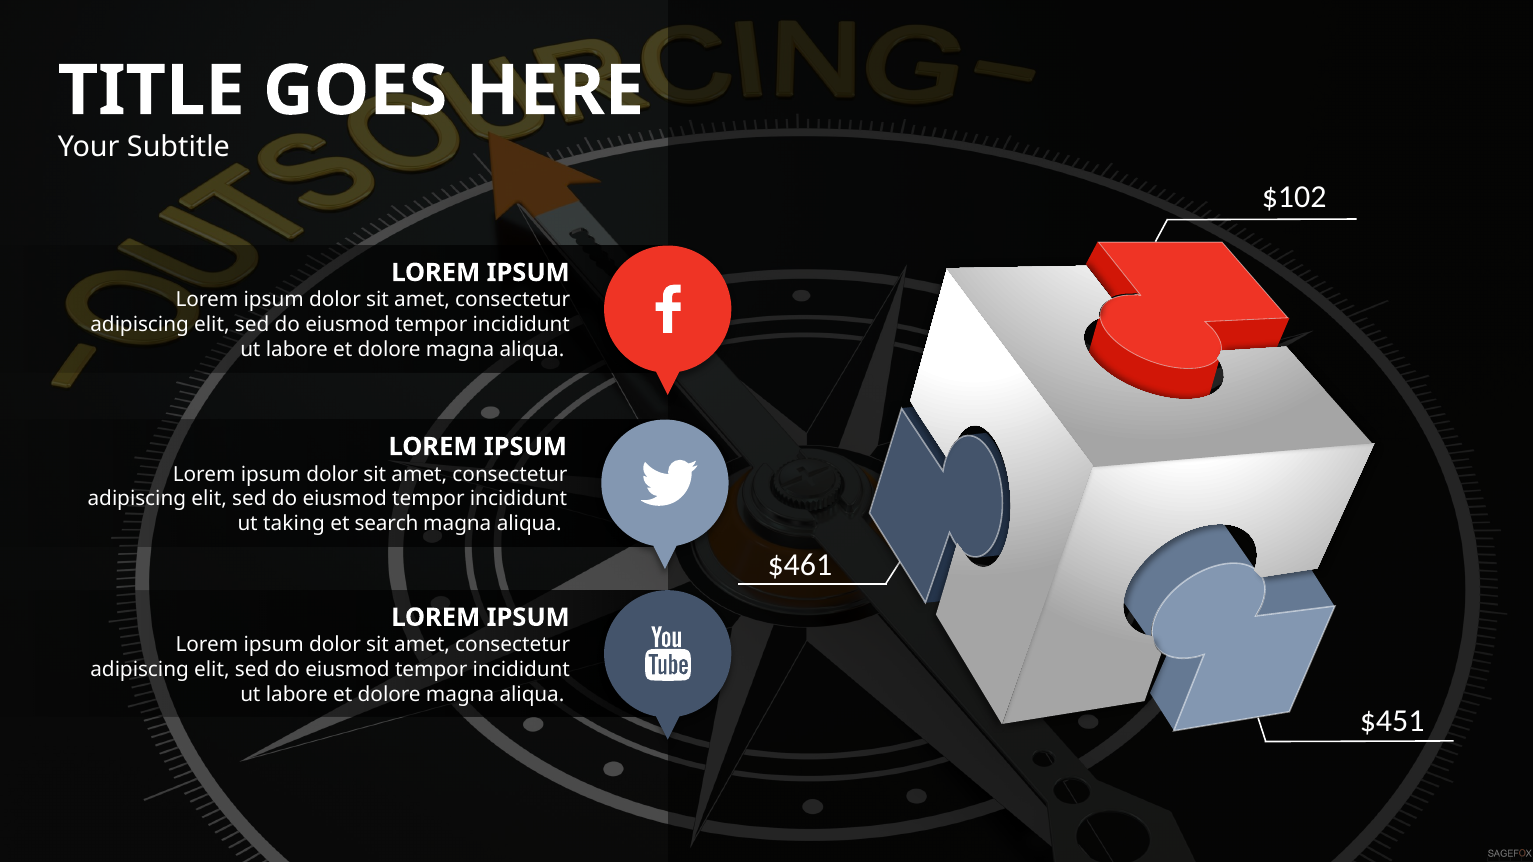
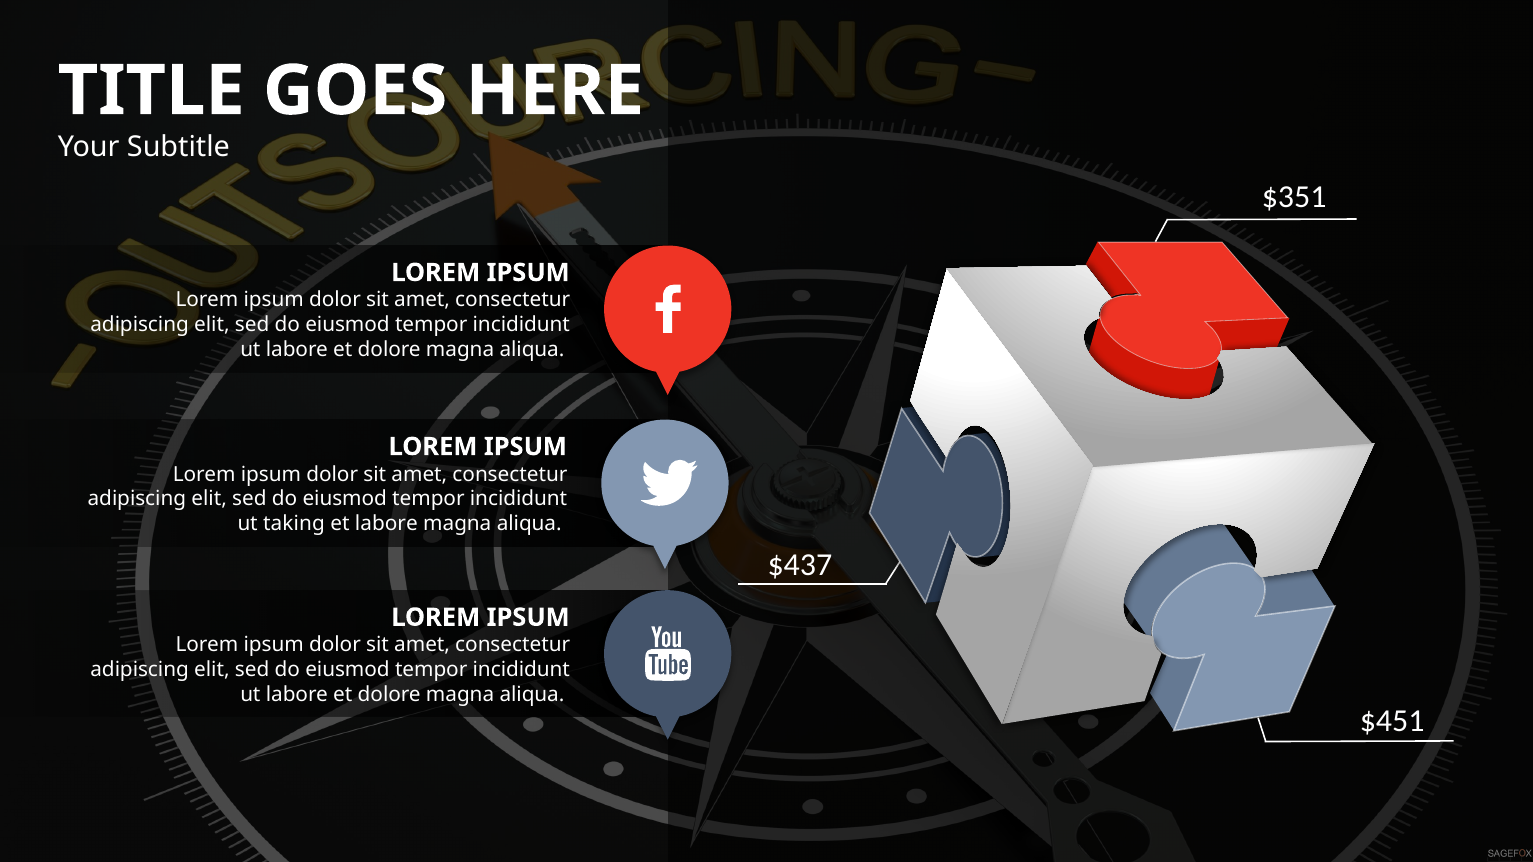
$102: $102 -> $351 (1294, 197)
et search: search -> labore (386, 524)
$461: $461 -> $437 (800, 565)
